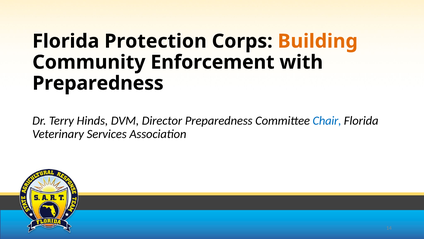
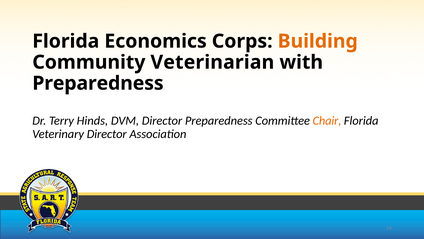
Protection: Protection -> Economics (156, 41)
Enforcement: Enforcement -> Veterinarian (212, 62)
Chair colour: blue -> orange (327, 120)
Veterinary Services: Services -> Director (107, 134)
